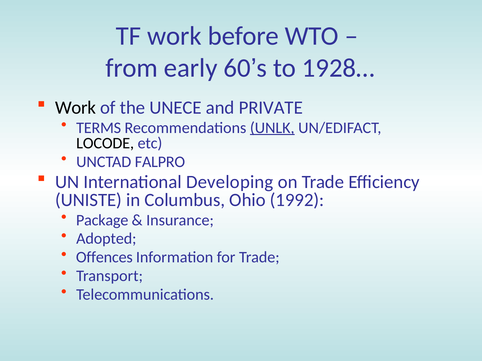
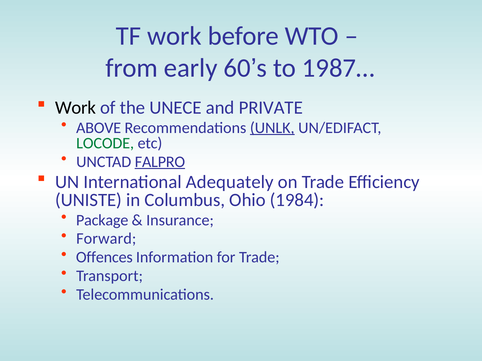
1928…: 1928… -> 1987… (338, 68)
TERMS: TERMS -> ABOVE (99, 128)
LOCODE colour: black -> green (105, 143)
FALPRO underline: none -> present (160, 162)
Developing: Developing -> Adequately (230, 182)
1992: 1992 -> 1984 (297, 200)
Adopted: Adopted -> Forward (106, 239)
